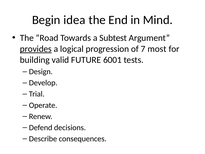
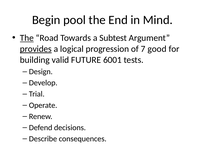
idea: idea -> pool (75, 20)
The underline: none -> present (27, 38)
most: most -> good (157, 49)
